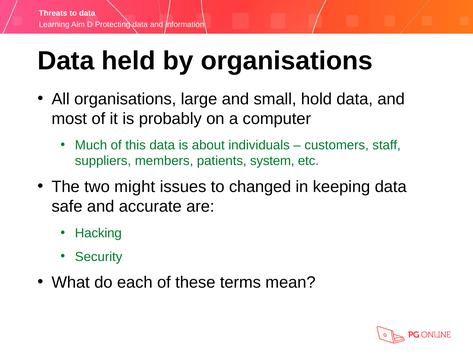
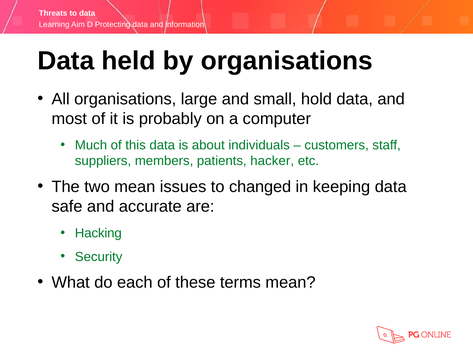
system: system -> hacker (272, 161)
two might: might -> mean (135, 187)
